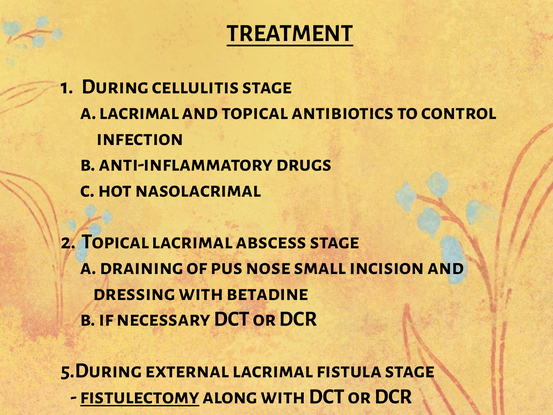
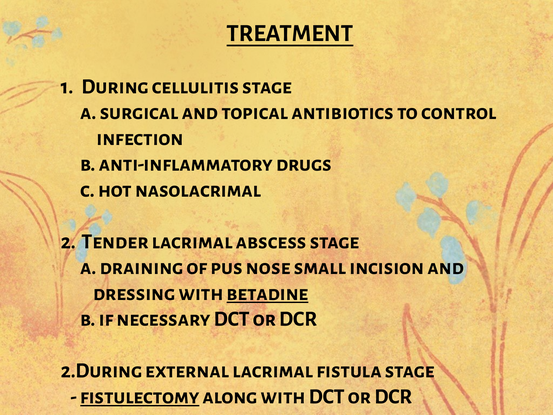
a lacrimal: lacrimal -> surgical (139, 112)
Topical: Topical -> Tender (115, 241)
betadine underline: none -> present (268, 293)
5.During: 5.During -> 2.During (101, 370)
